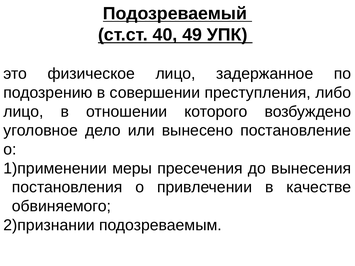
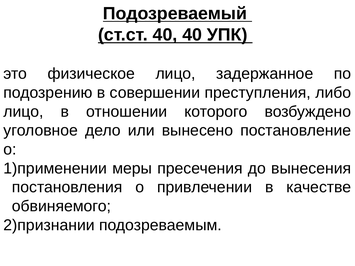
40 49: 49 -> 40 (192, 35)
